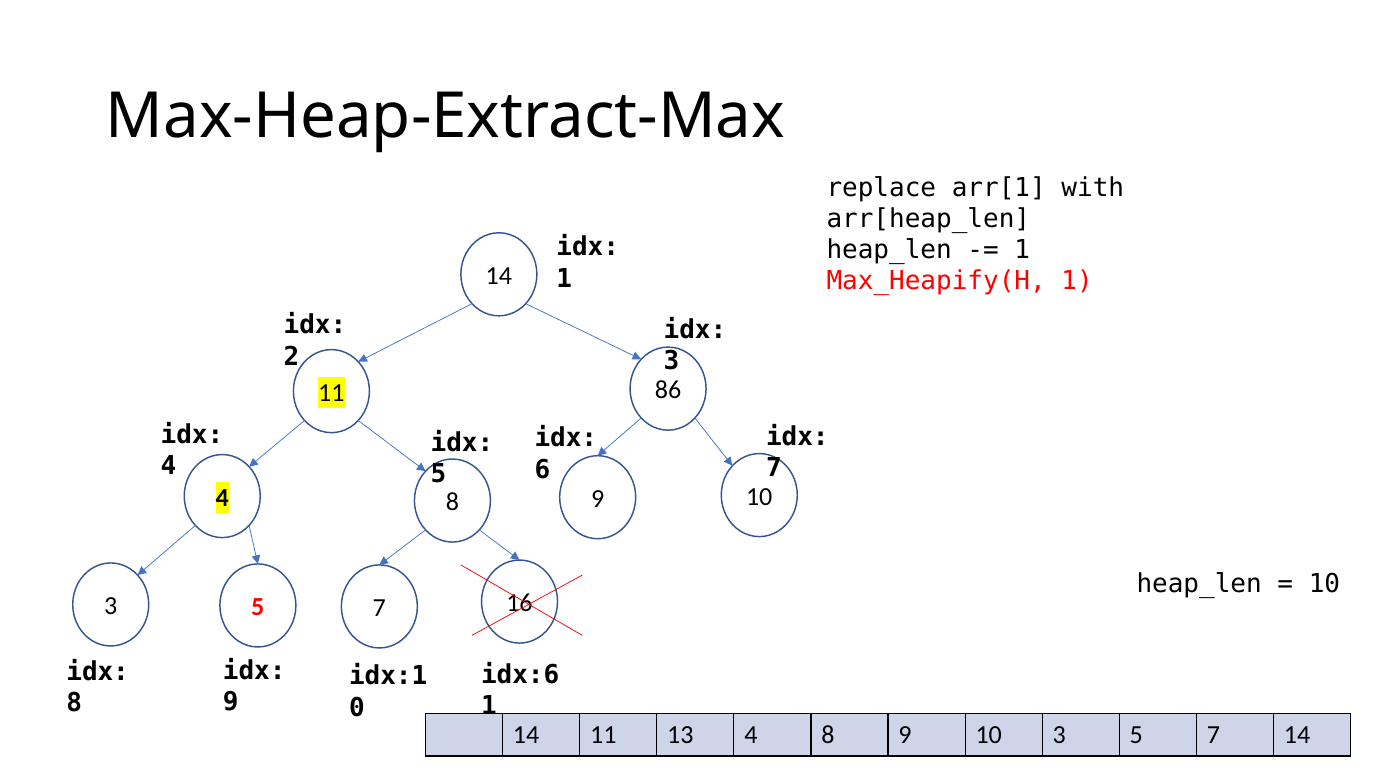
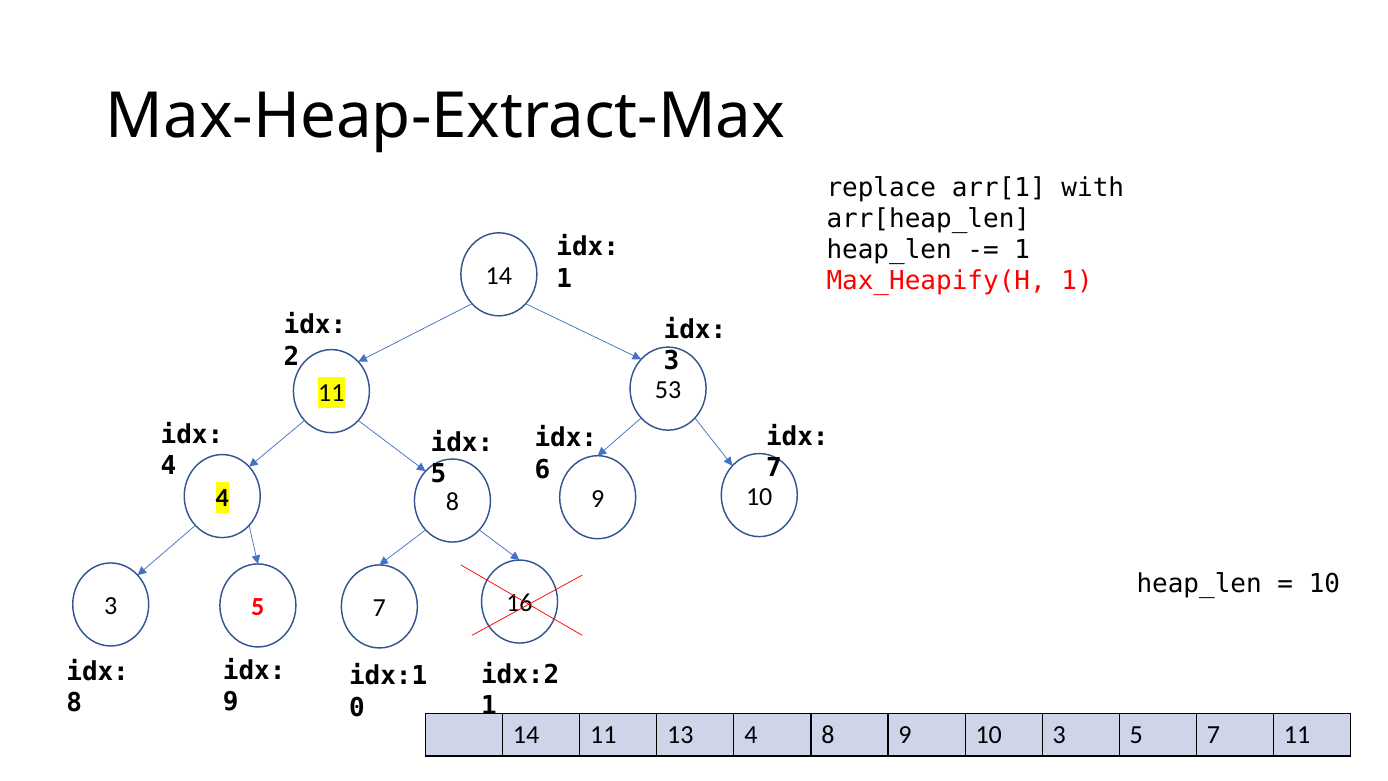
86: 86 -> 53 (668, 390)
idx:6: idx:6 -> idx:2 (520, 675)
7 14: 14 -> 11 (1297, 735)
